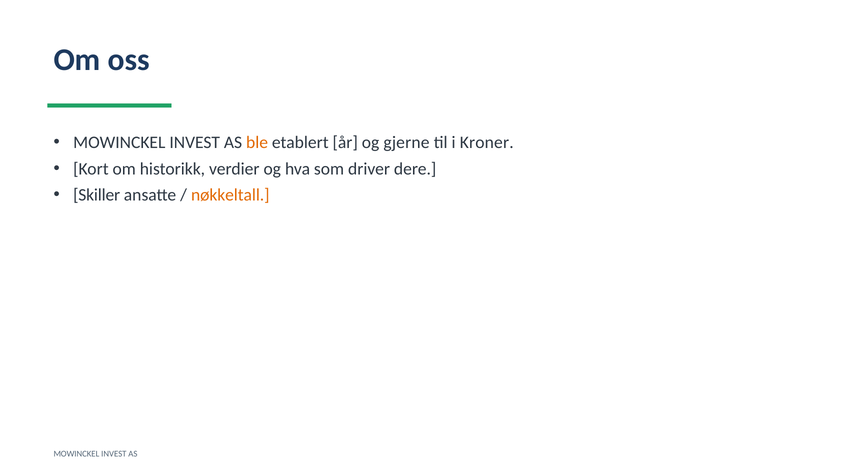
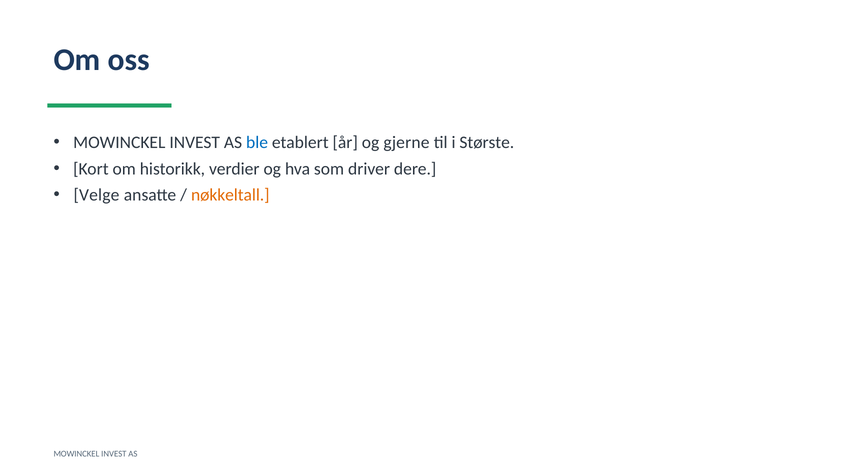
ble colour: orange -> blue (257, 142)
Kroner: Kroner -> Største (487, 142)
Skiller: Skiller -> Velge (96, 195)
